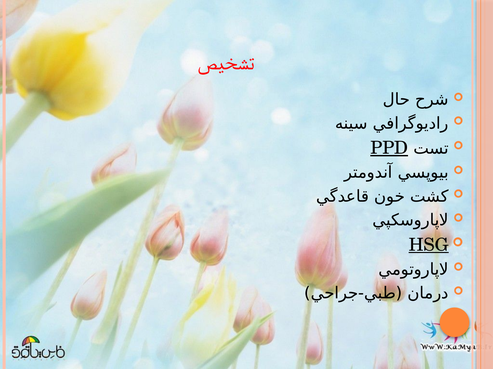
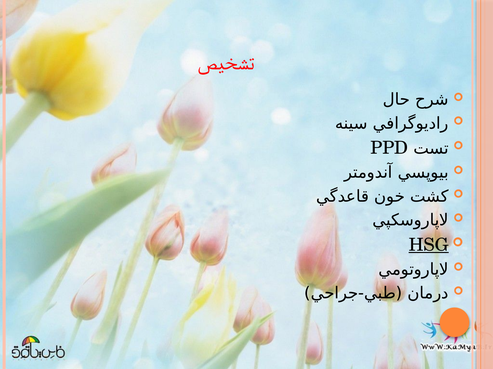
PPD underline: present -> none (389, 148)
